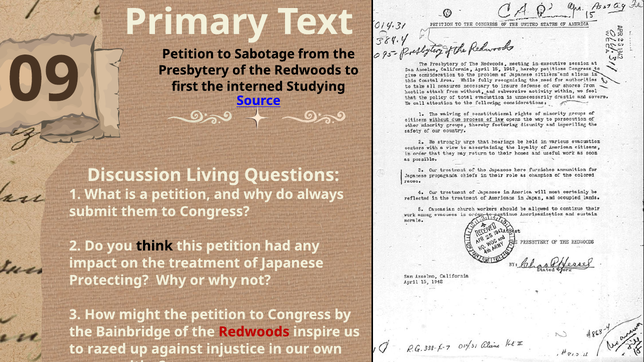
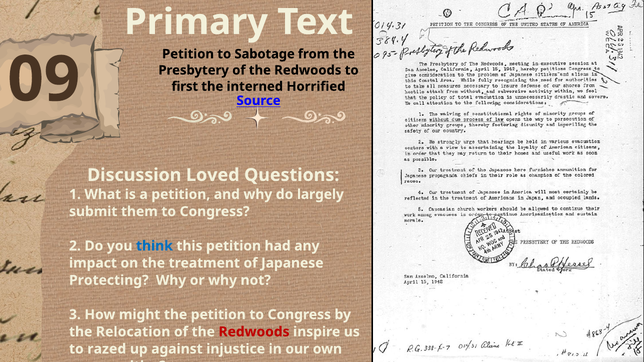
Studying: Studying -> Horrified (316, 87)
Living: Living -> Loved (213, 175)
always: always -> largely (320, 194)
think colour: black -> blue (154, 246)
Bainbridge: Bainbridge -> Relocation (133, 332)
